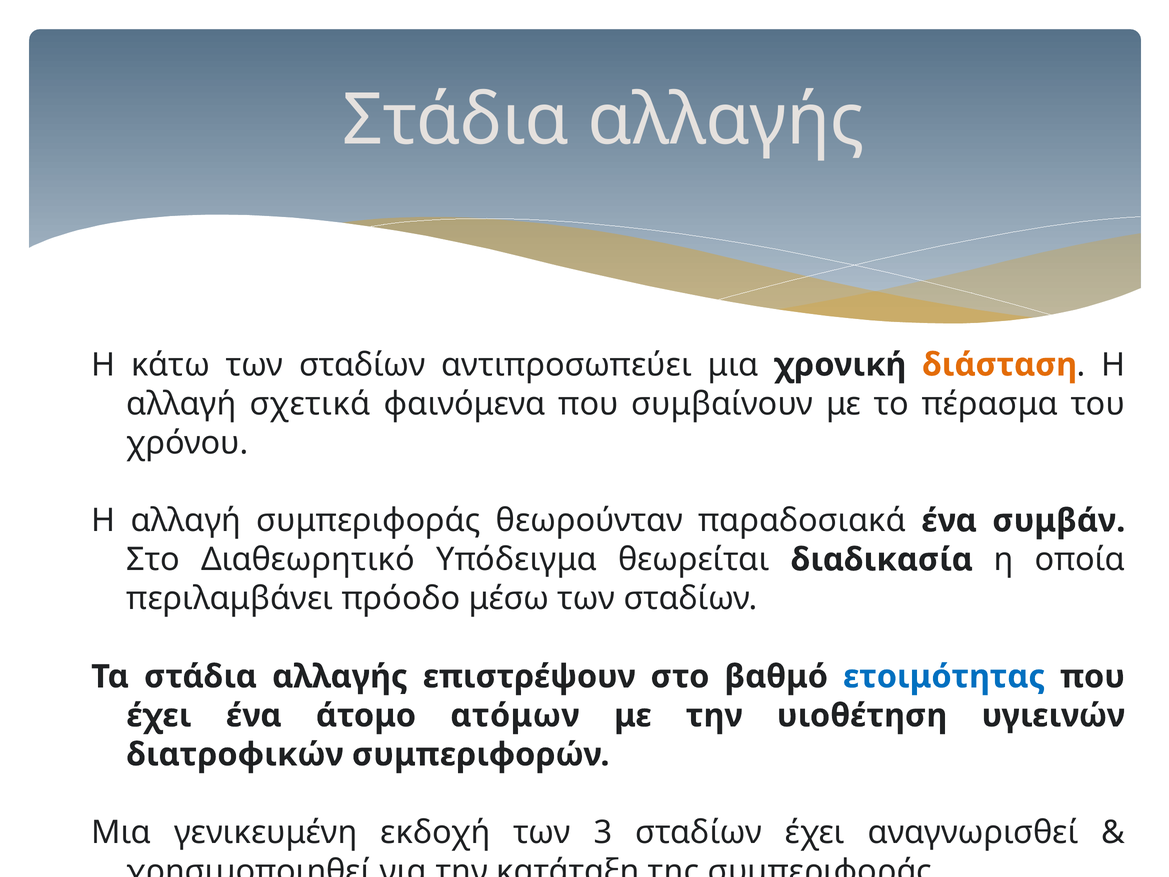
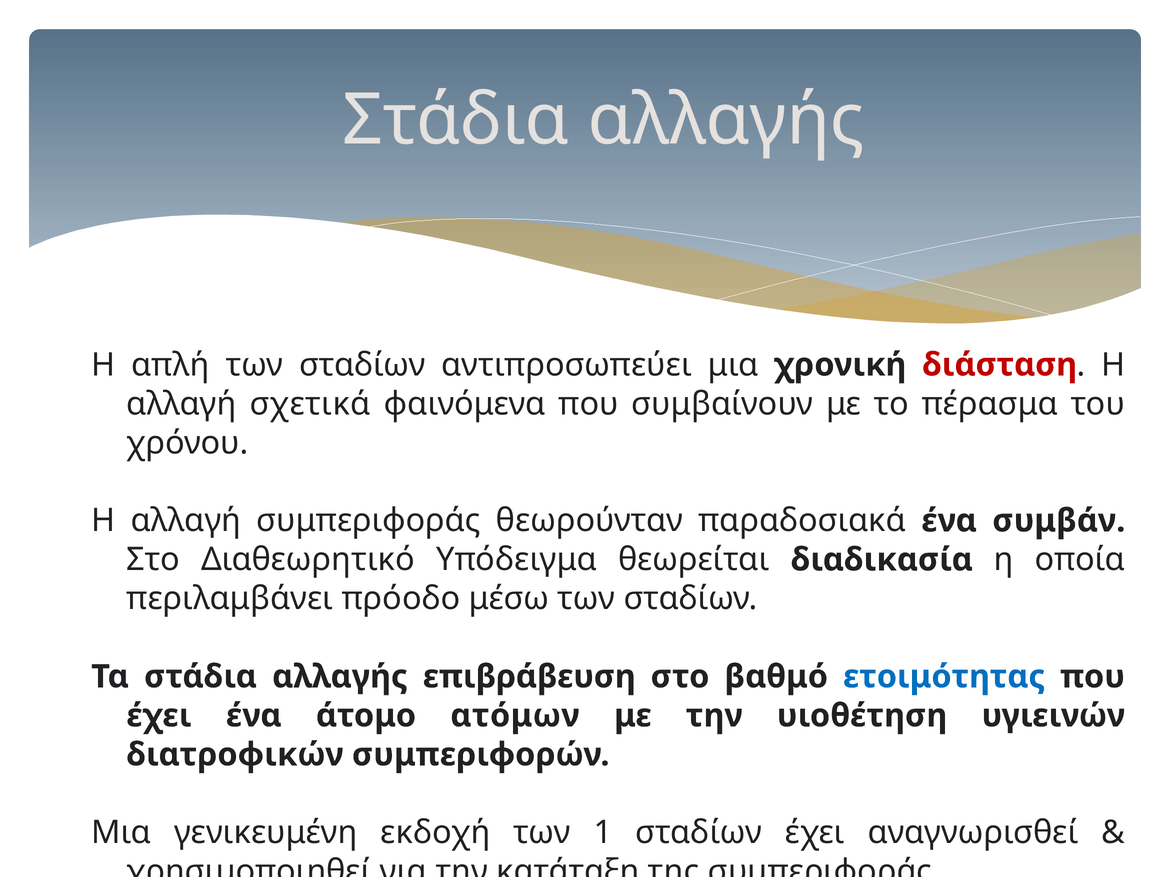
κάτω: κάτω -> απλή (170, 365)
διάσταση colour: orange -> red (1000, 365)
επιστρέψουν: επιστρέψουν -> επιβράβευση (529, 677)
3: 3 -> 1 (603, 832)
